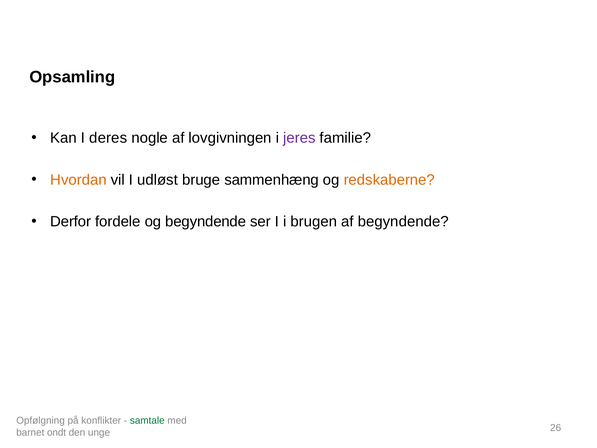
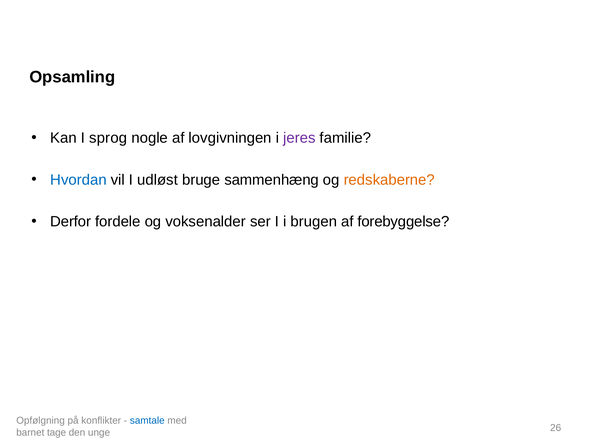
deres: deres -> sprog (108, 138)
Hvordan colour: orange -> blue (78, 180)
og begyndende: begyndende -> voksenalder (206, 222)
af begyndende: begyndende -> forebyggelse (403, 222)
samtale colour: green -> blue (147, 420)
ondt: ondt -> tage (57, 432)
